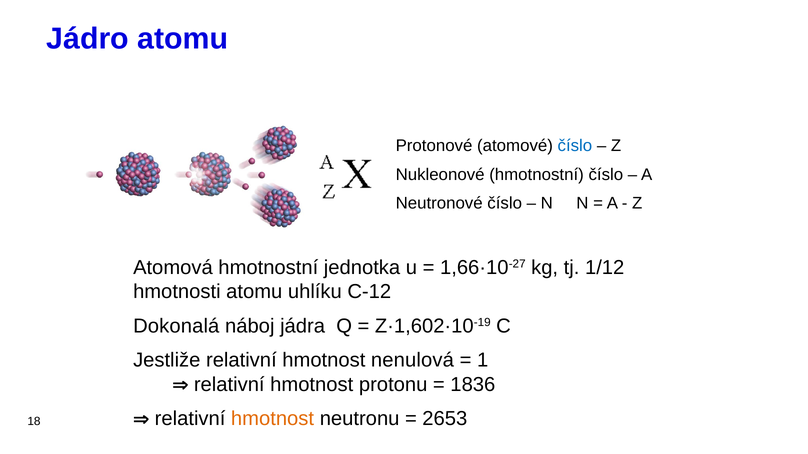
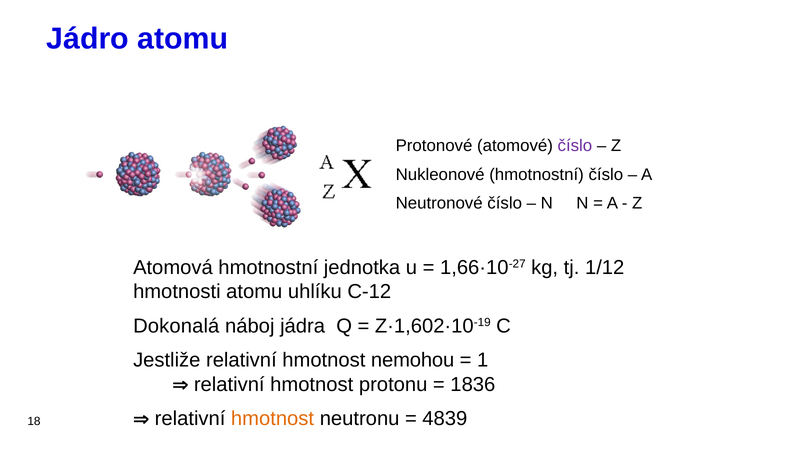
číslo colour: blue -> purple (575, 146)
nenulová: nenulová -> nemohou (413, 361)
2653: 2653 -> 4839 (445, 419)
